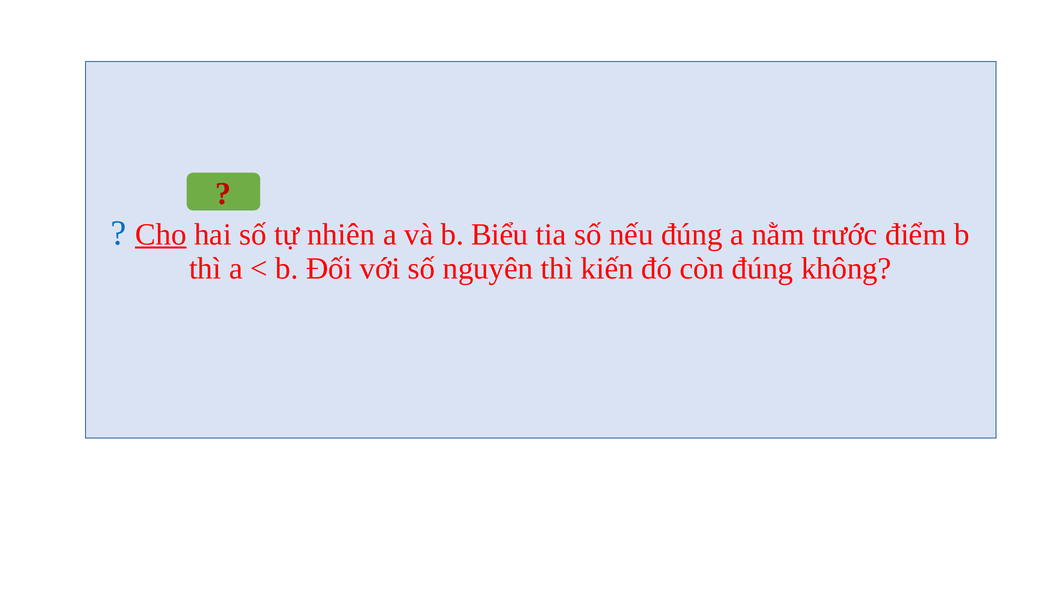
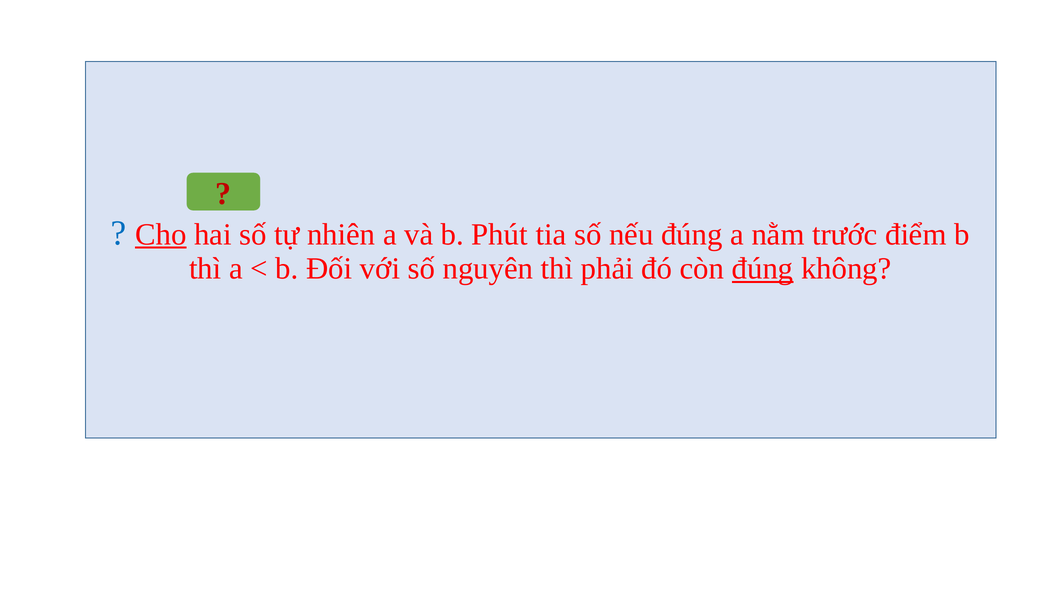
Biểu: Biểu -> Phút (500, 234)
kiến: kiến -> phải (607, 269)
đúng underline: none -> present (763, 269)
